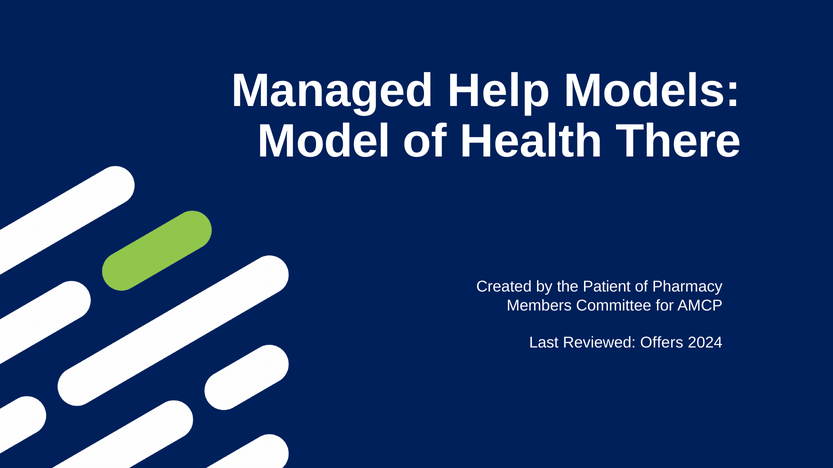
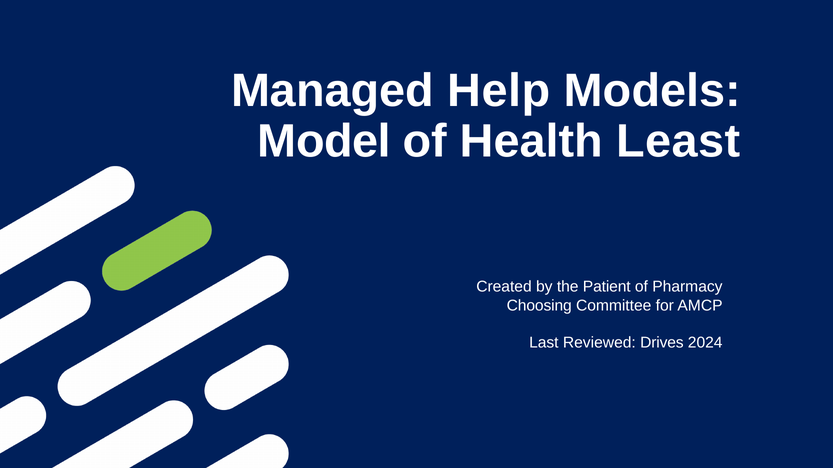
There: There -> Least (678, 142)
Members: Members -> Choosing (539, 306)
Offers: Offers -> Drives (662, 343)
